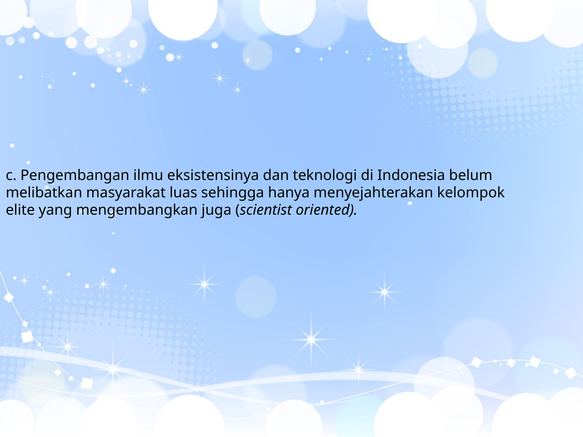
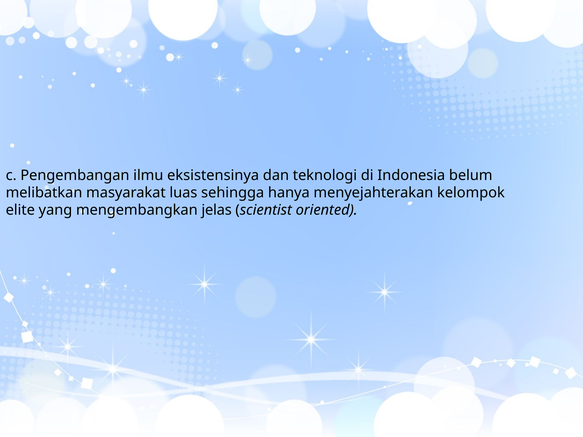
juga: juga -> jelas (217, 210)
